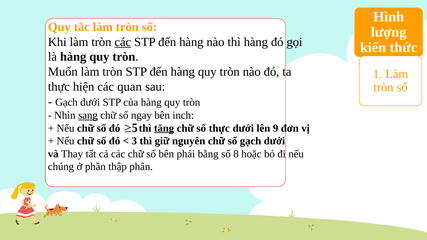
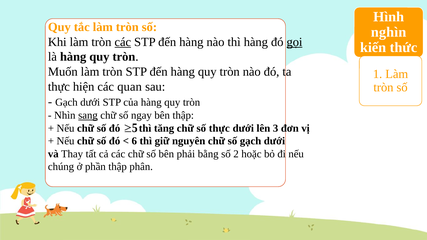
lượng: lượng -> nghìn (389, 32)
gọi underline: none -> present (294, 42)
bên inch: inch -> thập (183, 116)
tăng underline: present -> none (164, 128)
9: 9 -> 3 (276, 128)
3: 3 -> 6 (134, 141)
8: 8 -> 2 (236, 154)
